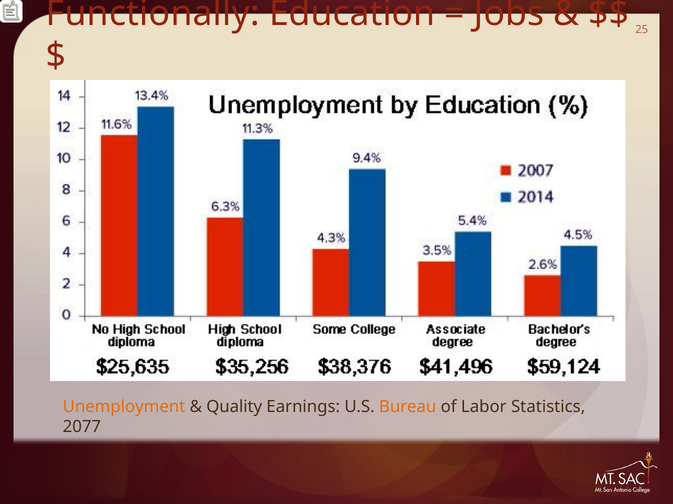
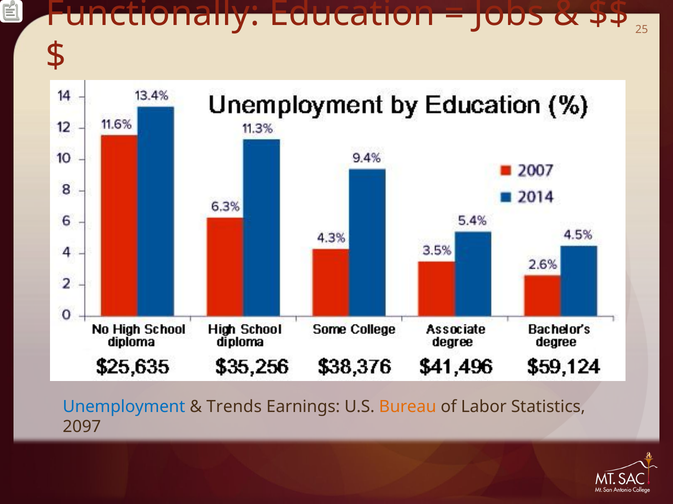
Unemployment colour: orange -> blue (124, 407)
Quality: Quality -> Trends (234, 407)
2077: 2077 -> 2097 (82, 427)
